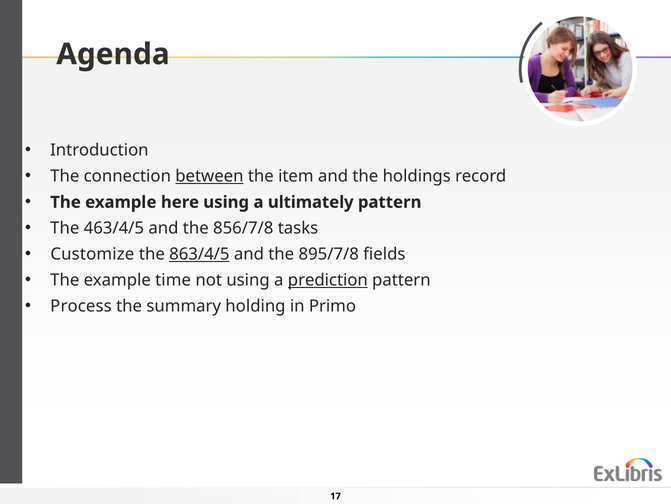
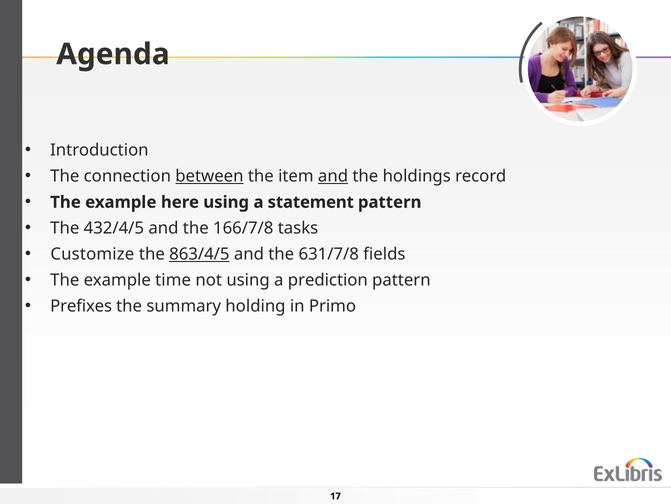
and underline: none -> present (333, 176)
ultimately: ultimately -> statement (311, 202)
463/4/5: 463/4/5 -> 432/4/5 (114, 228)
856/7/8: 856/7/8 -> 166/7/8 (243, 228)
895/7/8: 895/7/8 -> 631/7/8 (329, 254)
prediction underline: present -> none (328, 280)
Process: Process -> Prefixes (81, 306)
